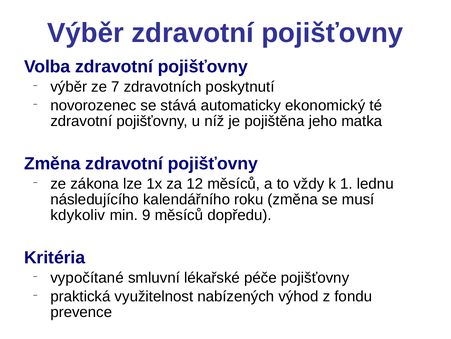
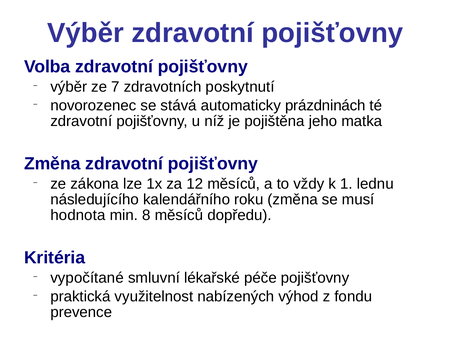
ekonomický: ekonomický -> prázdninách (325, 105)
kdykoliv: kdykoliv -> hodnota (78, 215)
9: 9 -> 8 (146, 215)
